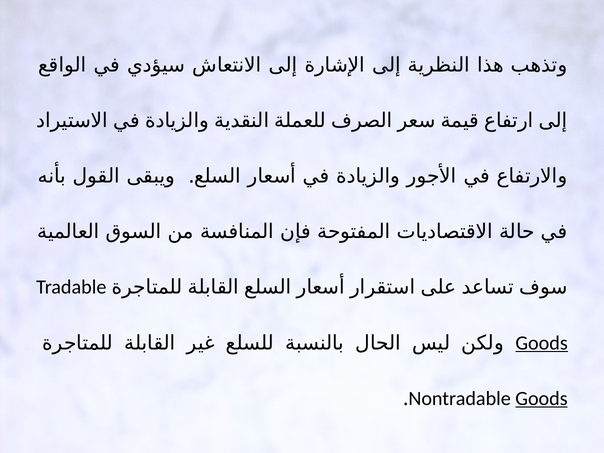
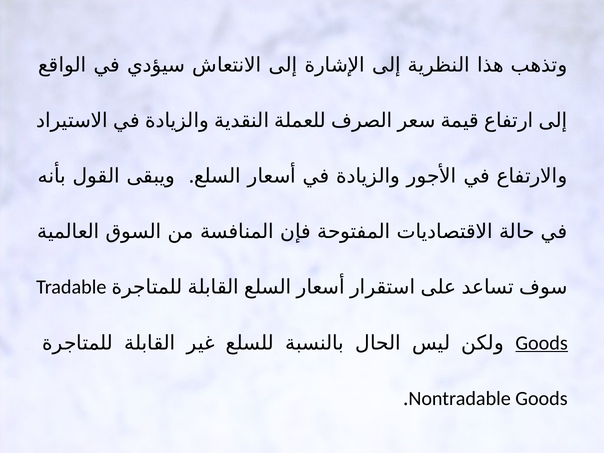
Goods underline: present -> none (541, 398)
